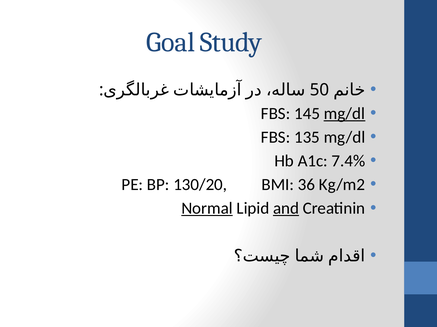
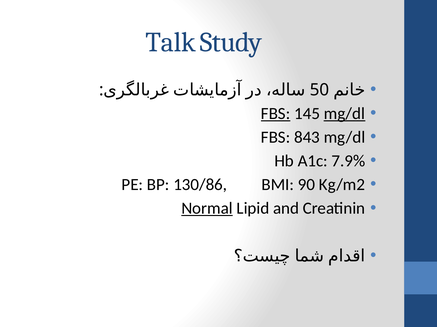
Goal: Goal -> Talk (171, 42)
FBS underline: none -> present (276, 114)
135: 135 -> 843 (307, 138)
7.4%: 7.4% -> 7.9% (348, 161)
130/20: 130/20 -> 130/86 (200, 185)
36: 36 -> 90 (307, 185)
and underline: present -> none (286, 209)
